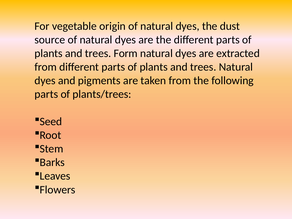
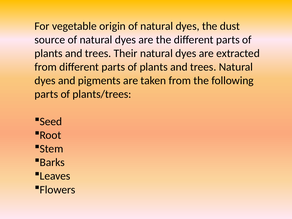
Form: Form -> Their (126, 53)
